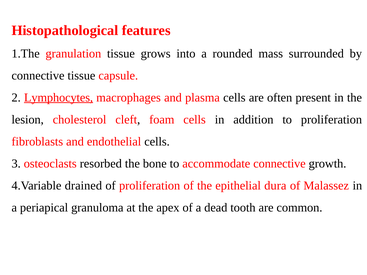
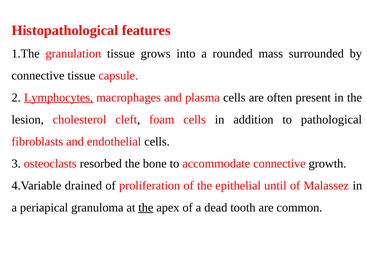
to proliferation: proliferation -> pathological (331, 120)
dura: dura -> until (275, 186)
the underline: none -> present (146, 208)
